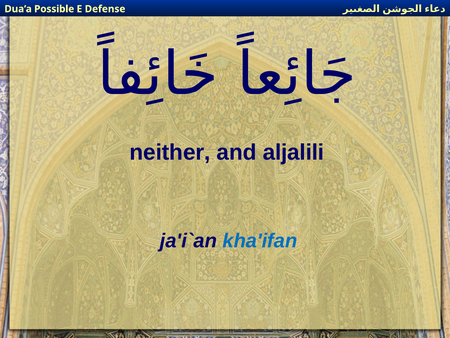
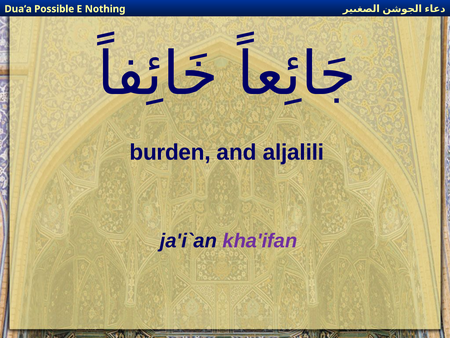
Defense: Defense -> Nothing (105, 9)
neither: neither -> burden (170, 152)
kha'ifan colour: blue -> purple (260, 241)
